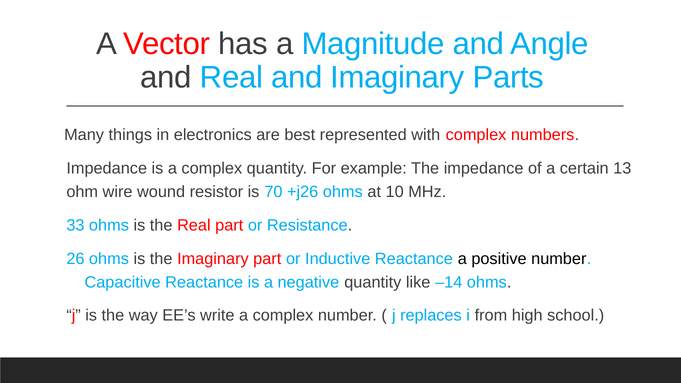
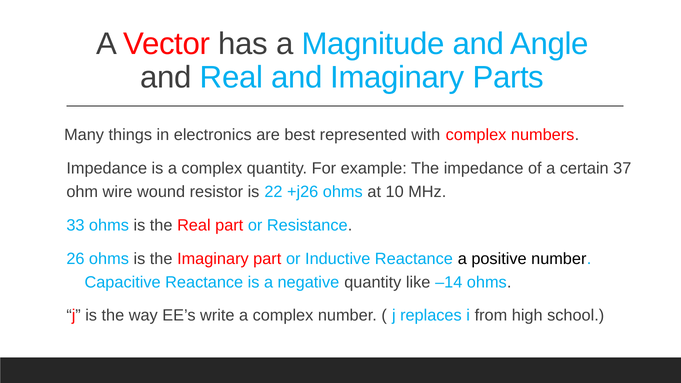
13: 13 -> 37 (622, 169)
70: 70 -> 22 (273, 192)
